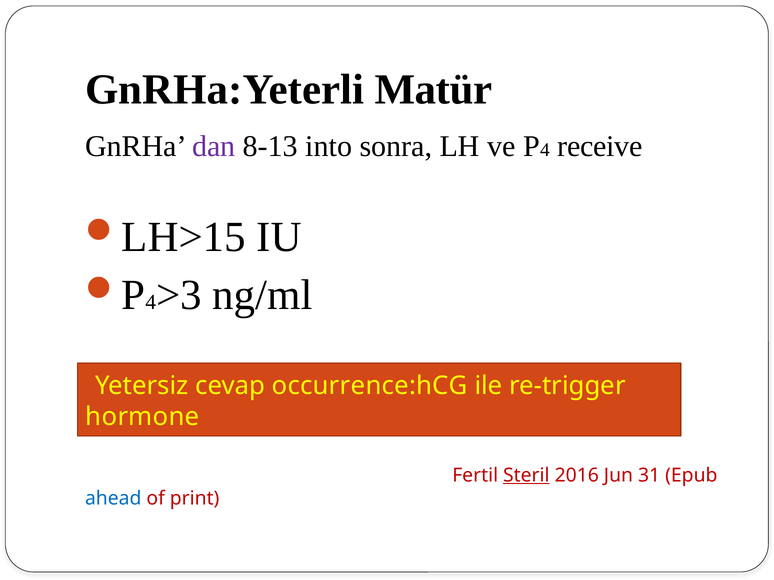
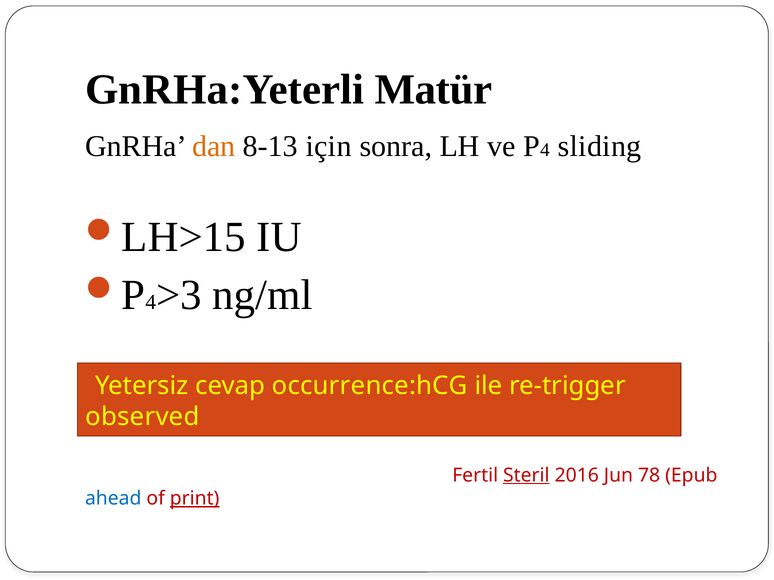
dan colour: purple -> orange (214, 147)
into: into -> için (329, 147)
receive: receive -> sliding (600, 147)
hormone: hormone -> observed (142, 417)
31: 31 -> 78 (649, 476)
print underline: none -> present (195, 499)
